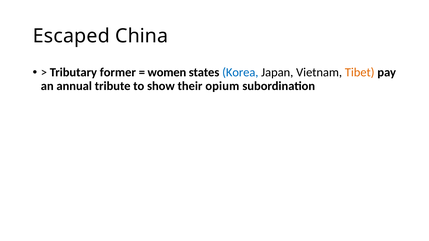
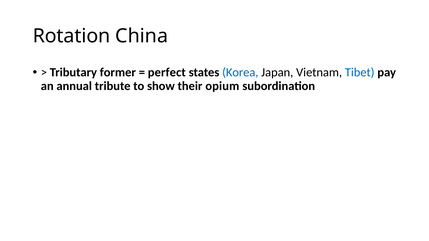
Escaped: Escaped -> Rotation (72, 36)
women: women -> perfect (167, 73)
Tibet colour: orange -> blue (360, 73)
